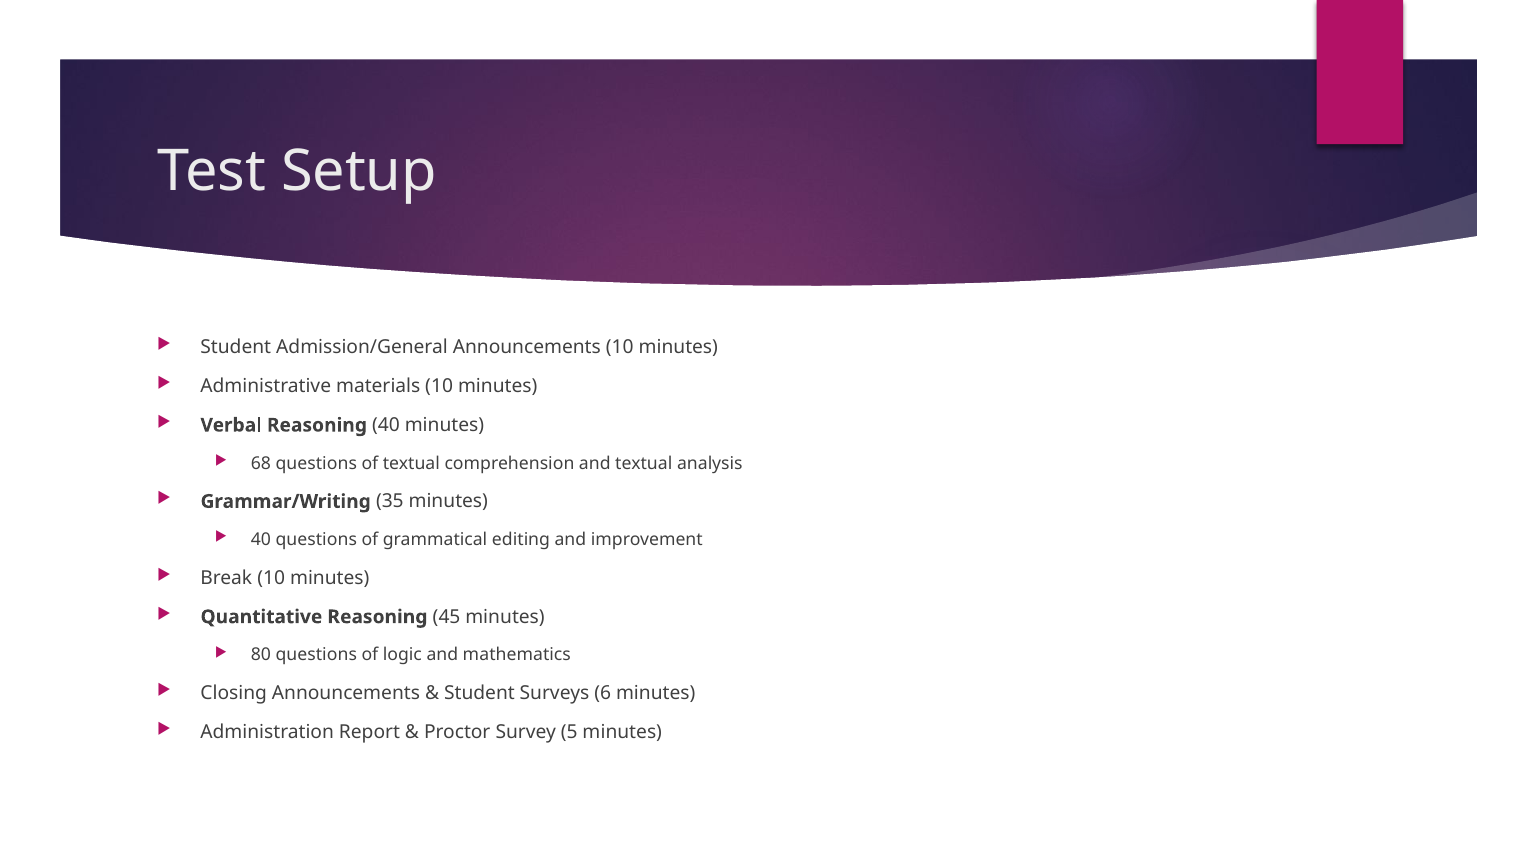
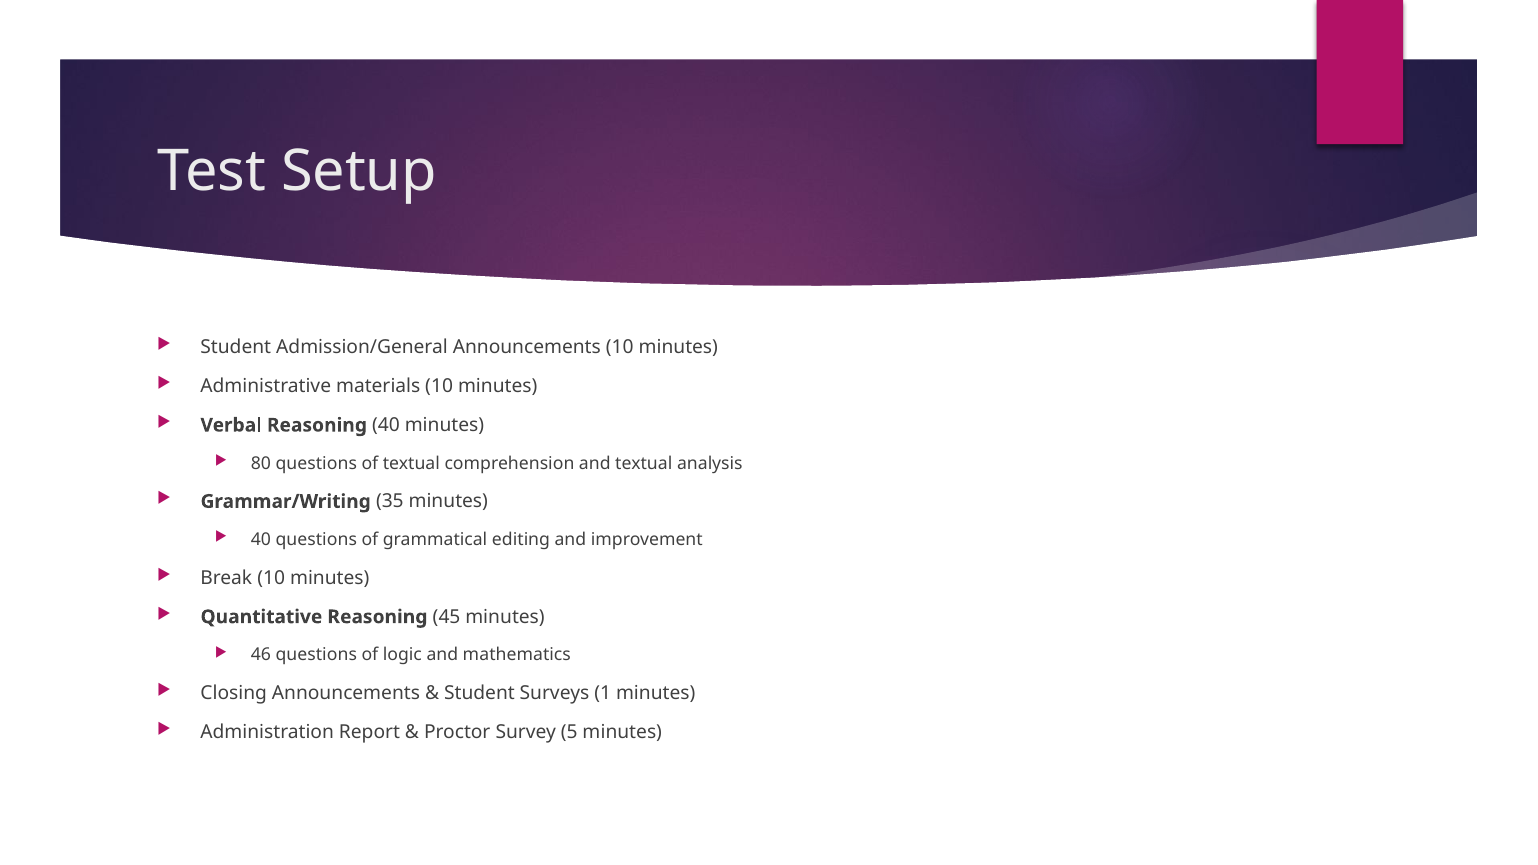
68: 68 -> 80 (261, 463)
80: 80 -> 46 (261, 655)
6: 6 -> 1 (603, 693)
